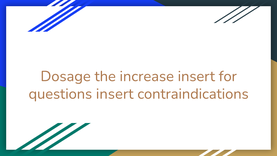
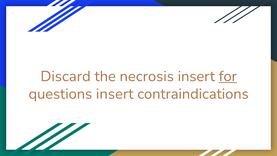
Dosage: Dosage -> Discard (66, 76)
increase: increase -> necrosis (147, 76)
for underline: none -> present (228, 76)
